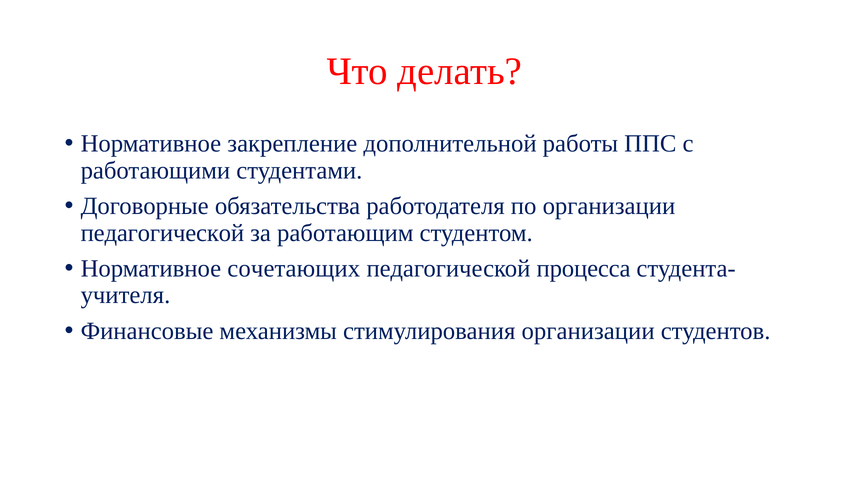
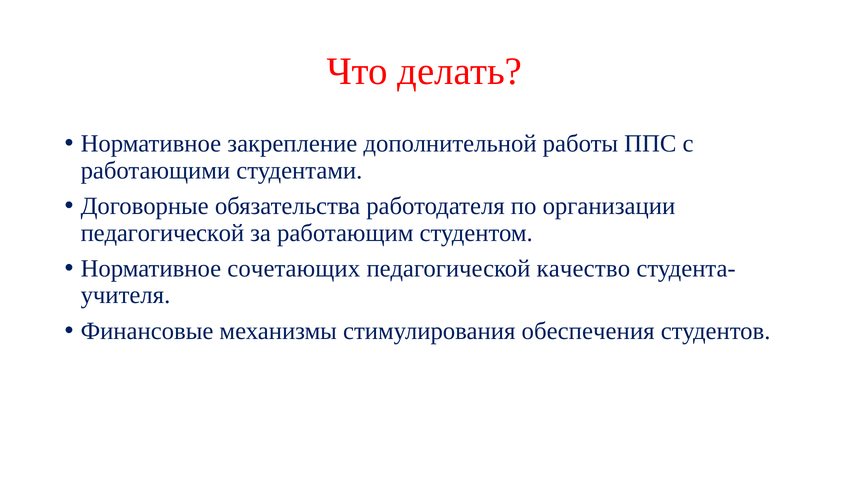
процесса: процесса -> качество (583, 268)
стимулирования организации: организации -> обеспечения (588, 331)
